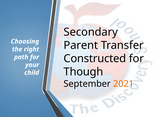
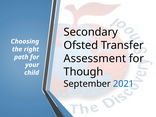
Parent: Parent -> Ofsted (81, 45)
Constructed: Constructed -> Assessment (95, 59)
2021 colour: orange -> blue (124, 84)
